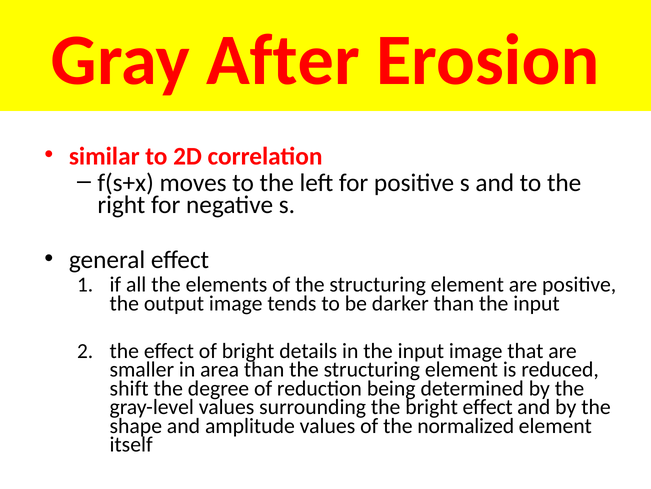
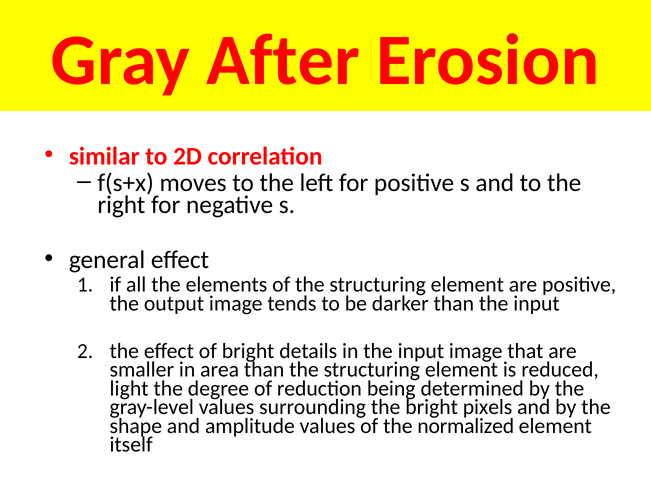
shift: shift -> light (129, 388)
bright effect: effect -> pixels (488, 407)
